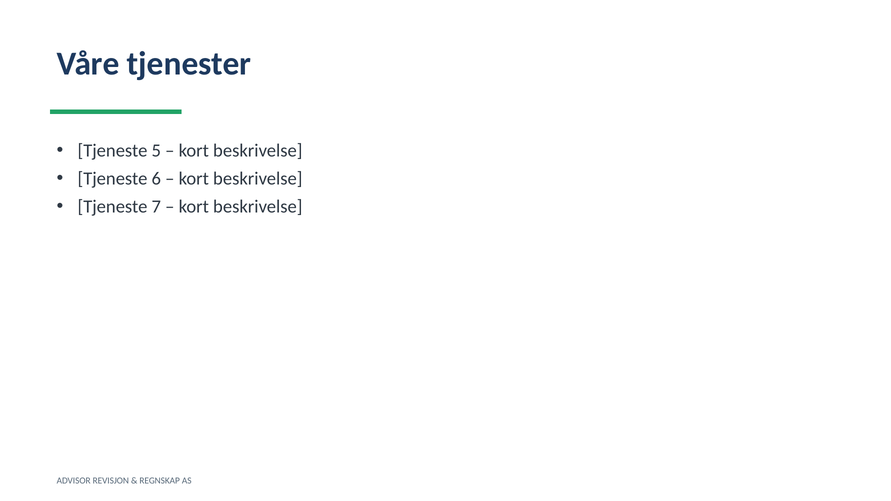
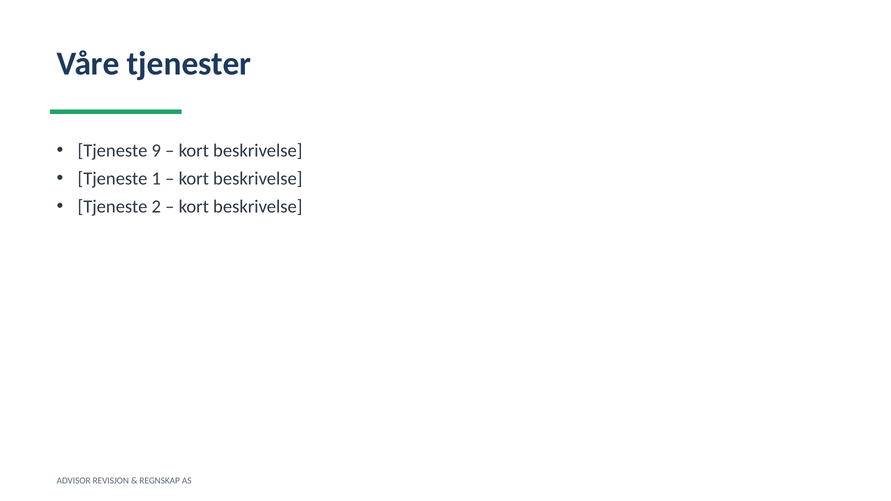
5: 5 -> 9 (156, 151)
6: 6 -> 1 (156, 179)
7: 7 -> 2 (156, 207)
